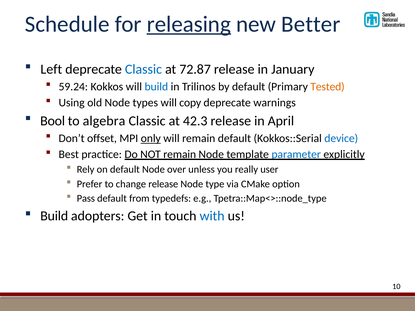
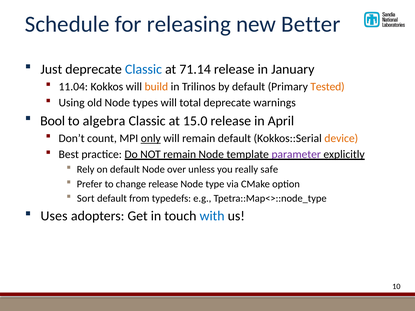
releasing underline: present -> none (189, 24)
Left: Left -> Just (51, 69)
72.87: 72.87 -> 71.14 (195, 69)
59.24: 59.24 -> 11.04 (73, 87)
build colour: blue -> orange (156, 87)
copy: copy -> total (190, 103)
42.3: 42.3 -> 15.0 (195, 121)
offset: offset -> count (102, 138)
device colour: blue -> orange (341, 138)
parameter colour: blue -> purple (296, 155)
user: user -> safe (269, 170)
Pass: Pass -> Sort (86, 199)
Build: Build -> Uses (54, 216)
